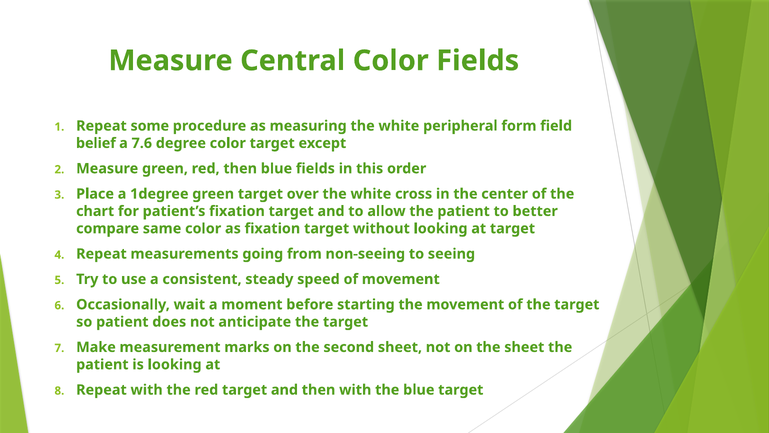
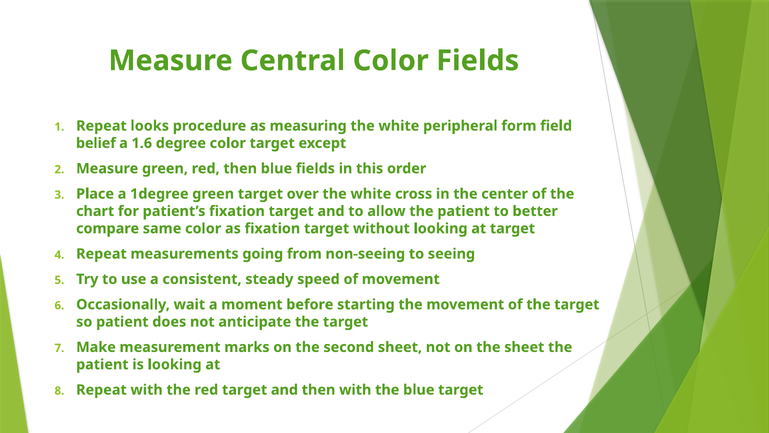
some: some -> looks (150, 126)
7.6: 7.6 -> 1.6 (142, 143)
